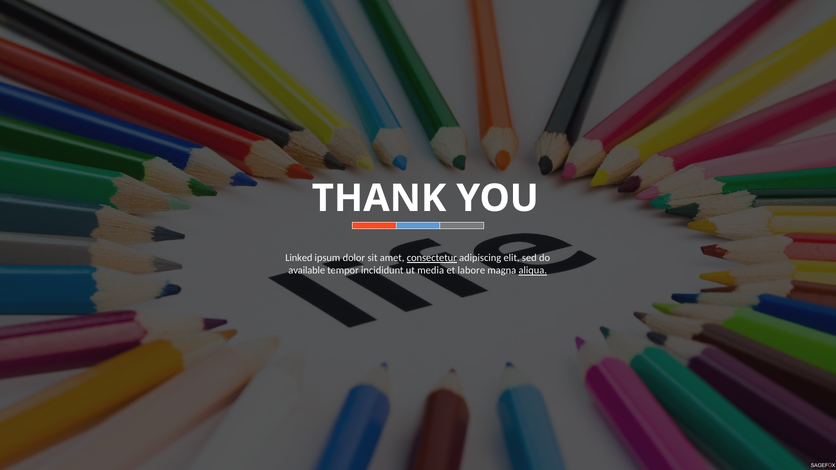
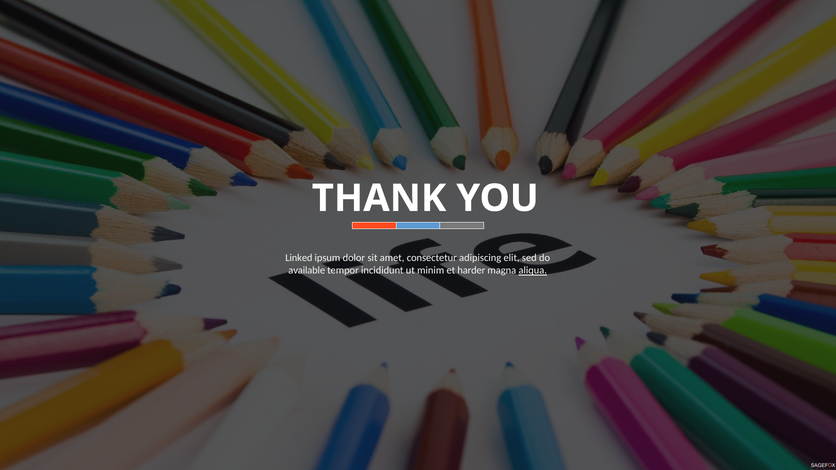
consectetur underline: present -> none (432, 258)
media: media -> minim (431, 271)
labore: labore -> harder (471, 271)
